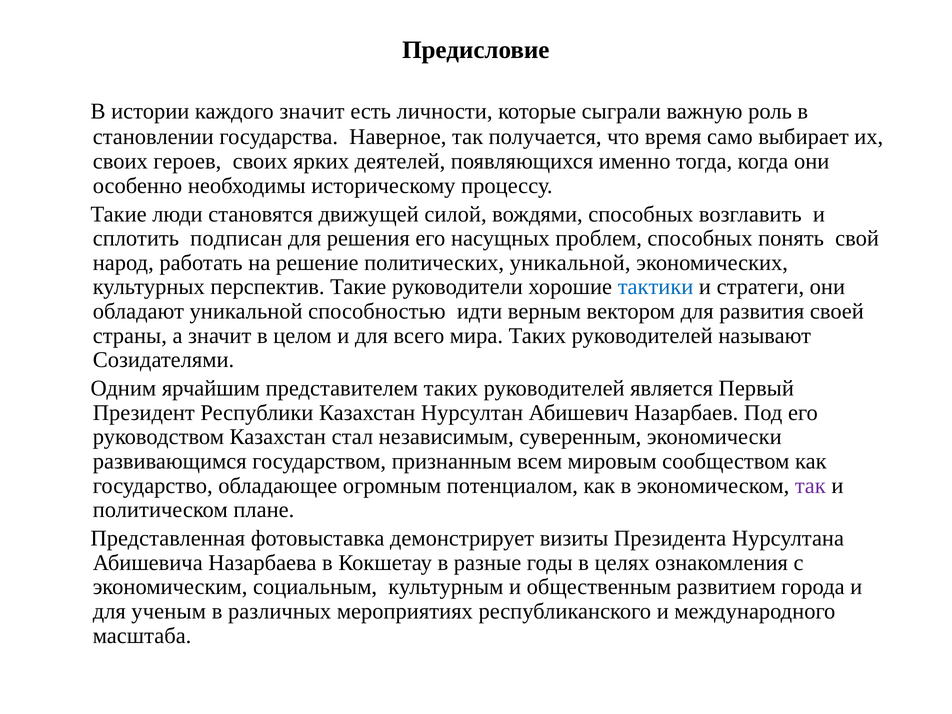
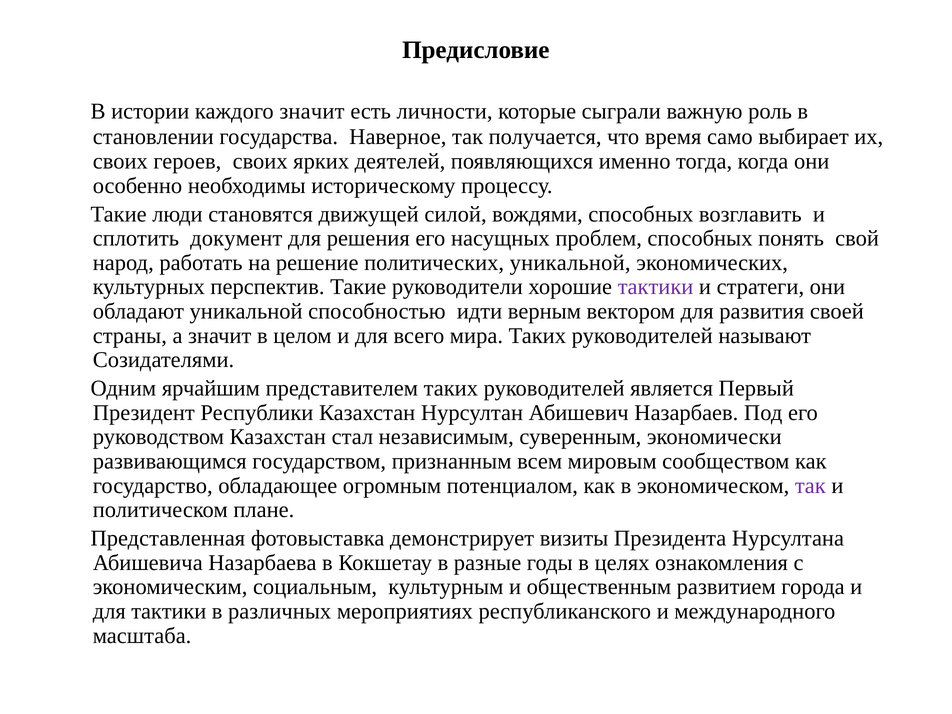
подписан: подписан -> документ (236, 238)
тактики colour: blue -> purple (656, 287)
для ученым: ученым -> тактики (169, 611)
